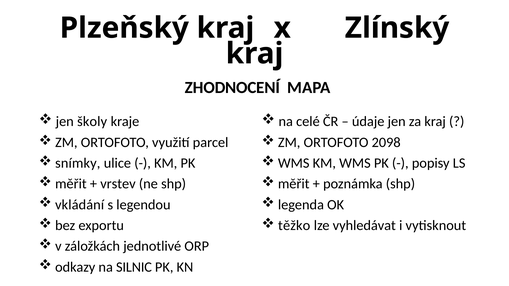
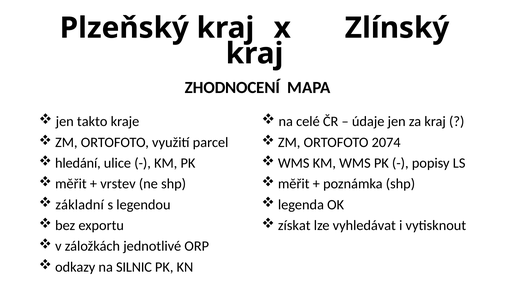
školy: školy -> takto (92, 122)
2098: 2098 -> 2074 (386, 143)
snímky: snímky -> hledání (78, 163)
vkládání: vkládání -> základní (80, 205)
těžko: těžko -> získat (294, 226)
